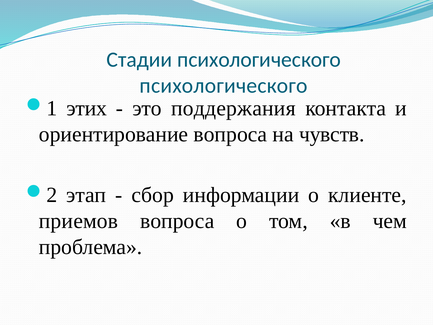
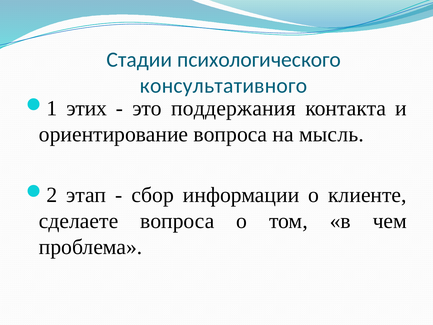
психологического: психологического -> консультативного (224, 86)
чувств: чувств -> мысль (332, 134)
приемов: приемов -> сделаете (79, 221)
